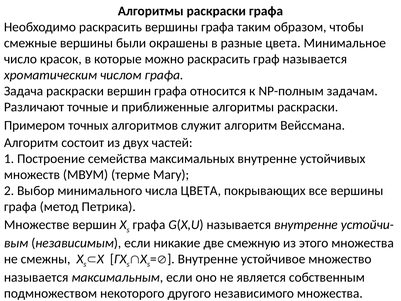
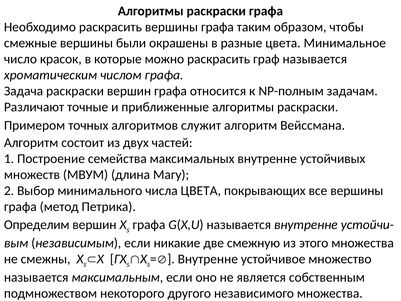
терме: терме -> длина (131, 175)
Множестве: Множестве -> Определим (37, 225)
